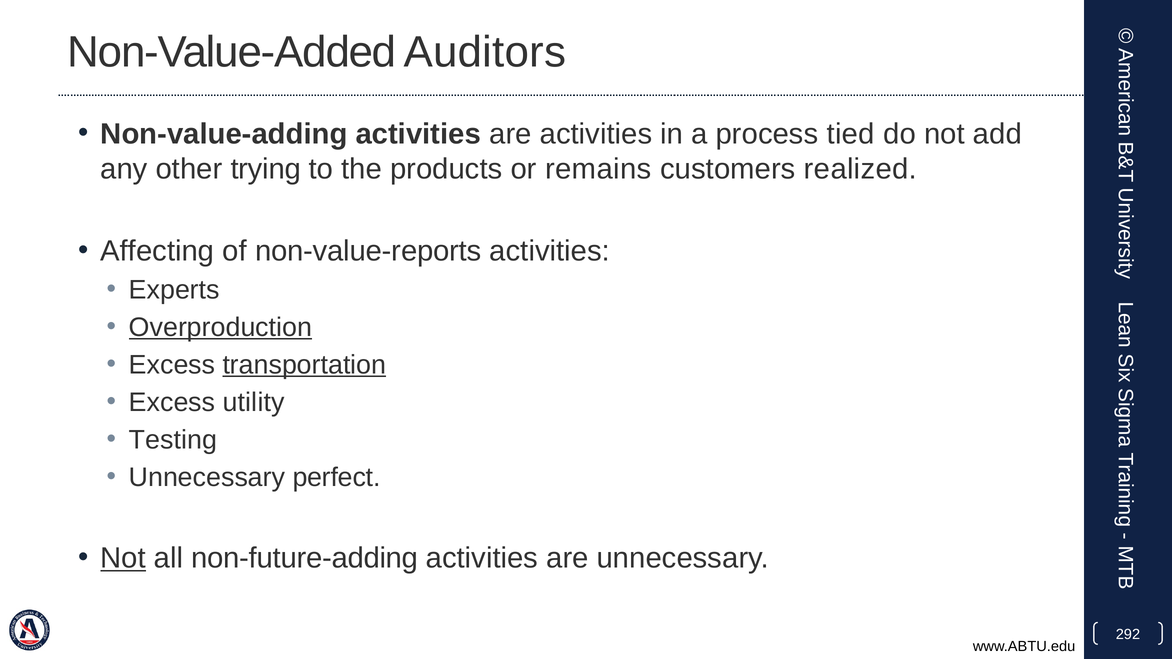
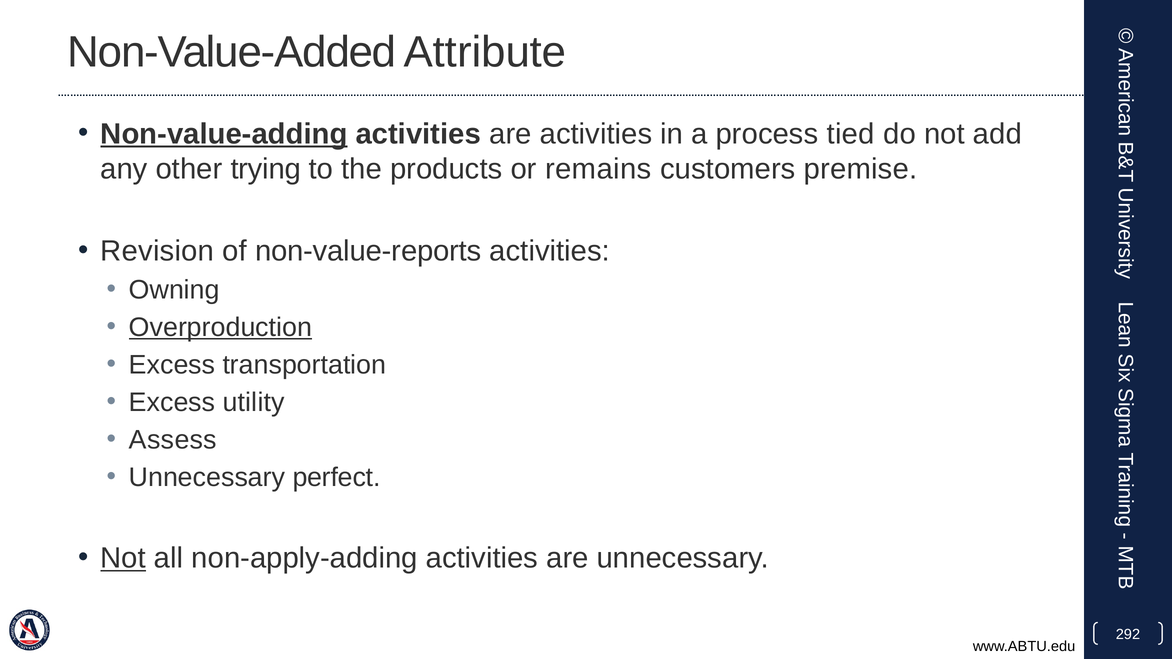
Auditors: Auditors -> Attribute (485, 52)
Non-value-adding underline: none -> present (224, 134)
realized: realized -> premise (860, 169)
Affecting: Affecting -> Revision (157, 251)
Experts: Experts -> Owning (174, 290)
transportation underline: present -> none (304, 365)
Testing: Testing -> Assess (173, 440)
non-future-adding: non-future-adding -> non-apply-adding (305, 558)
